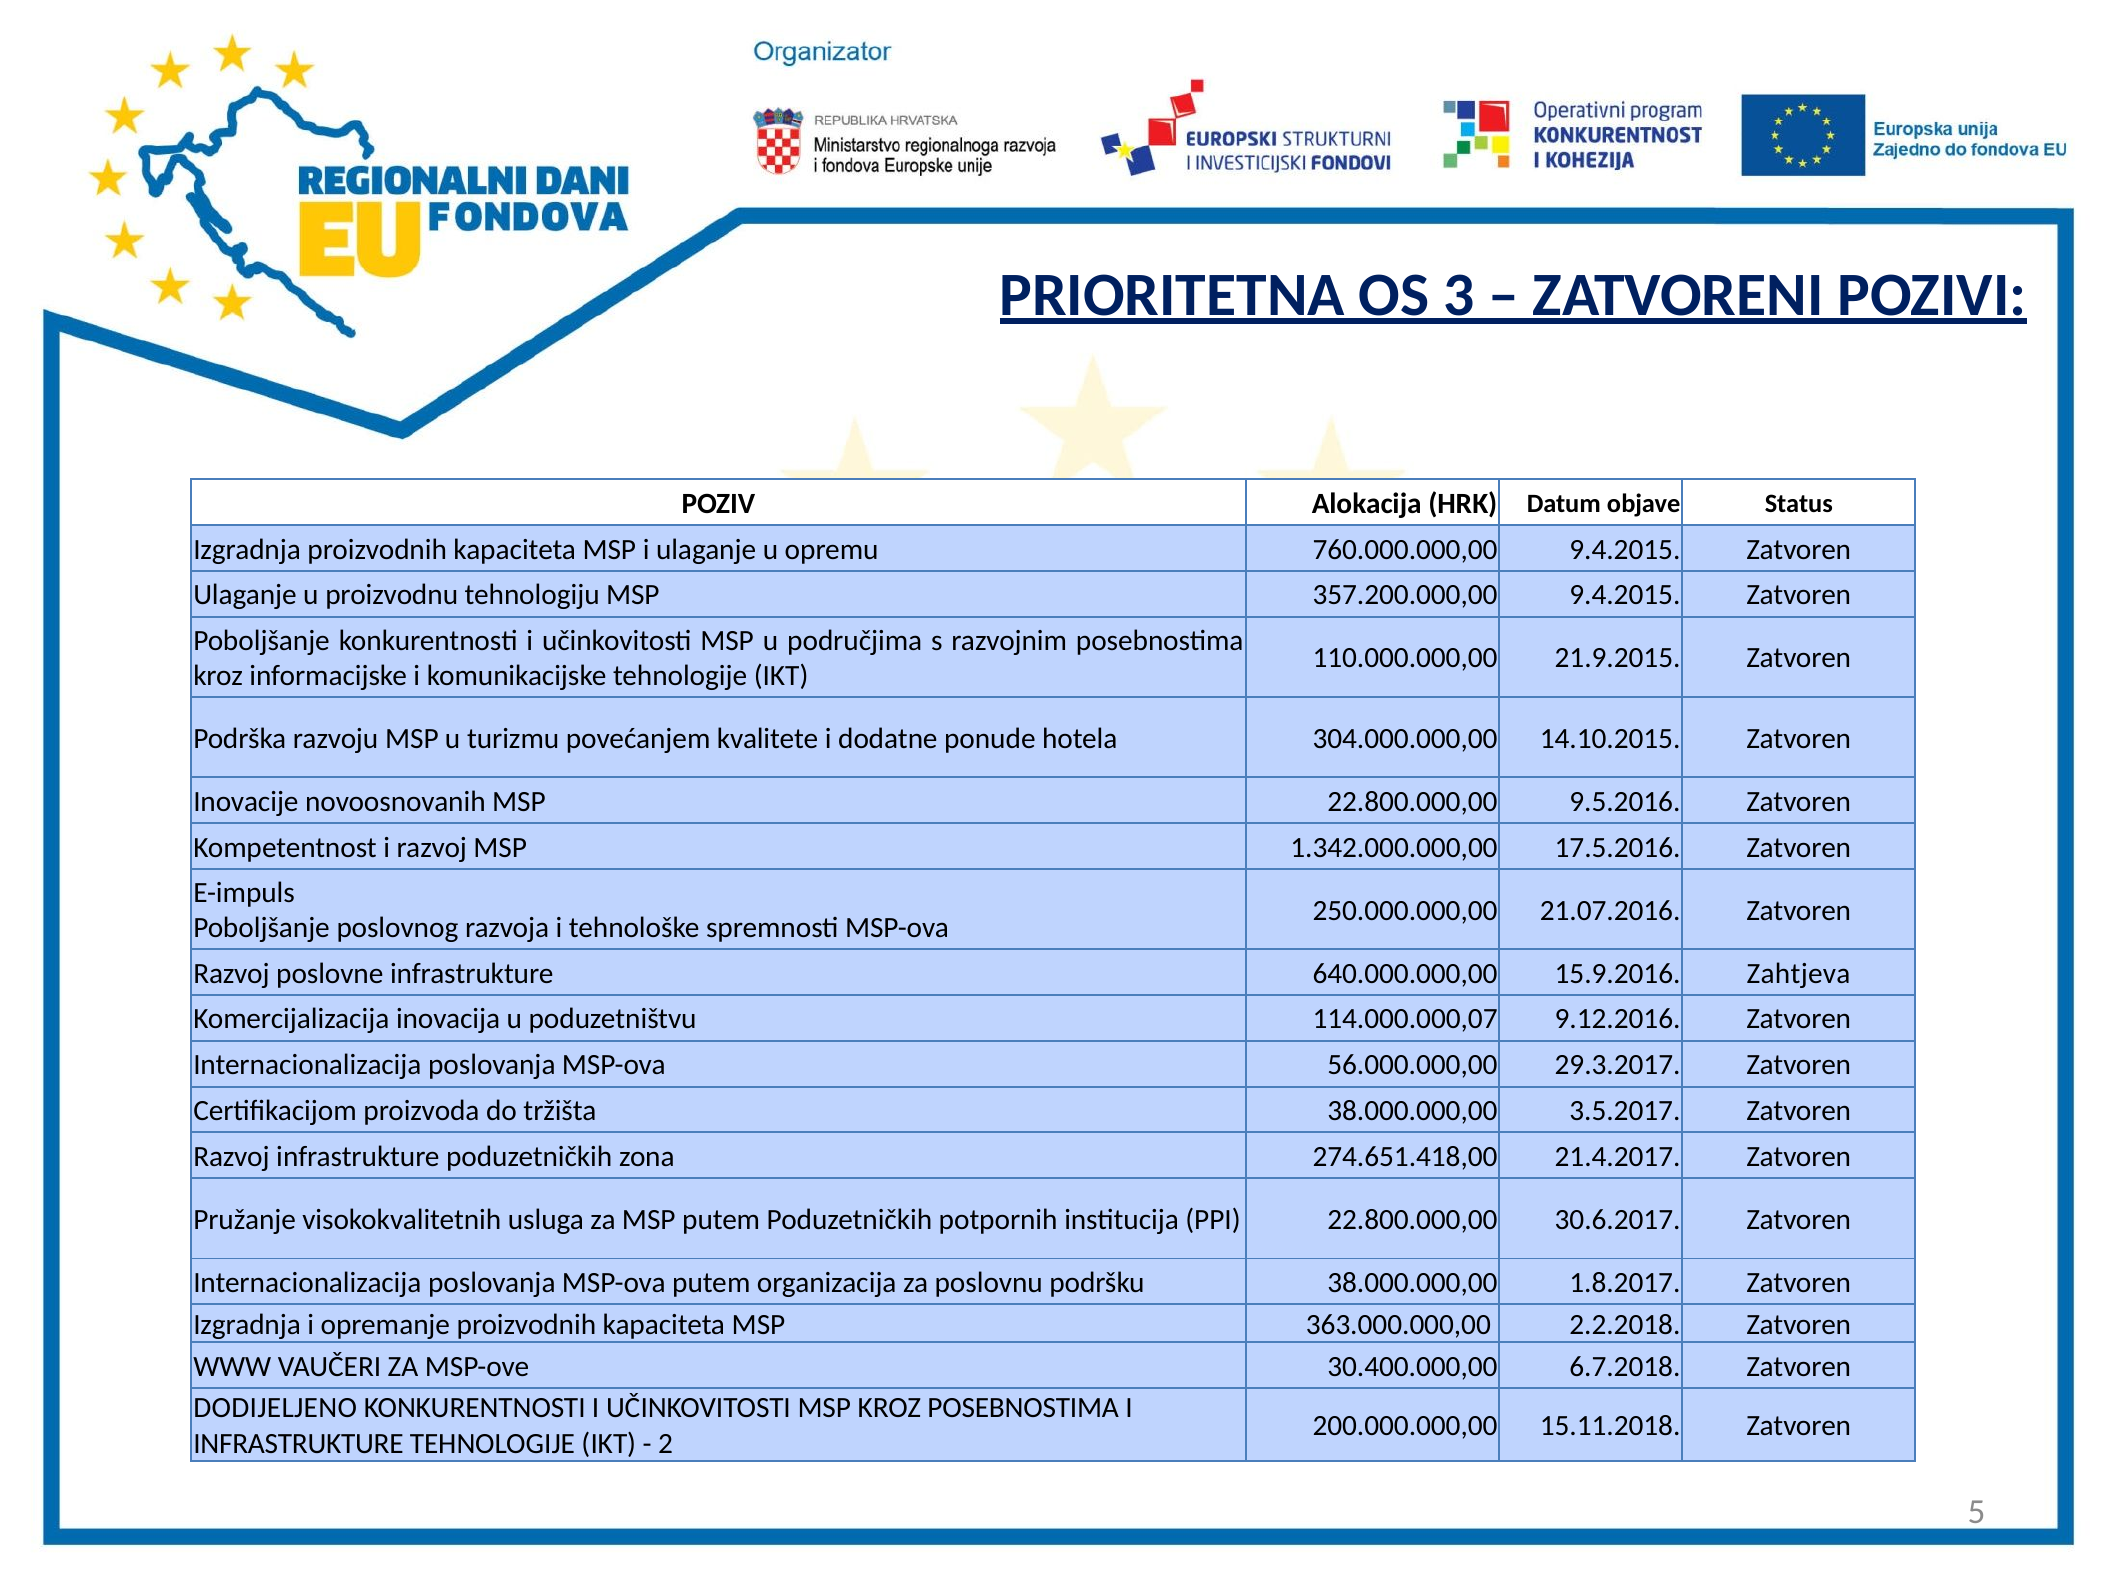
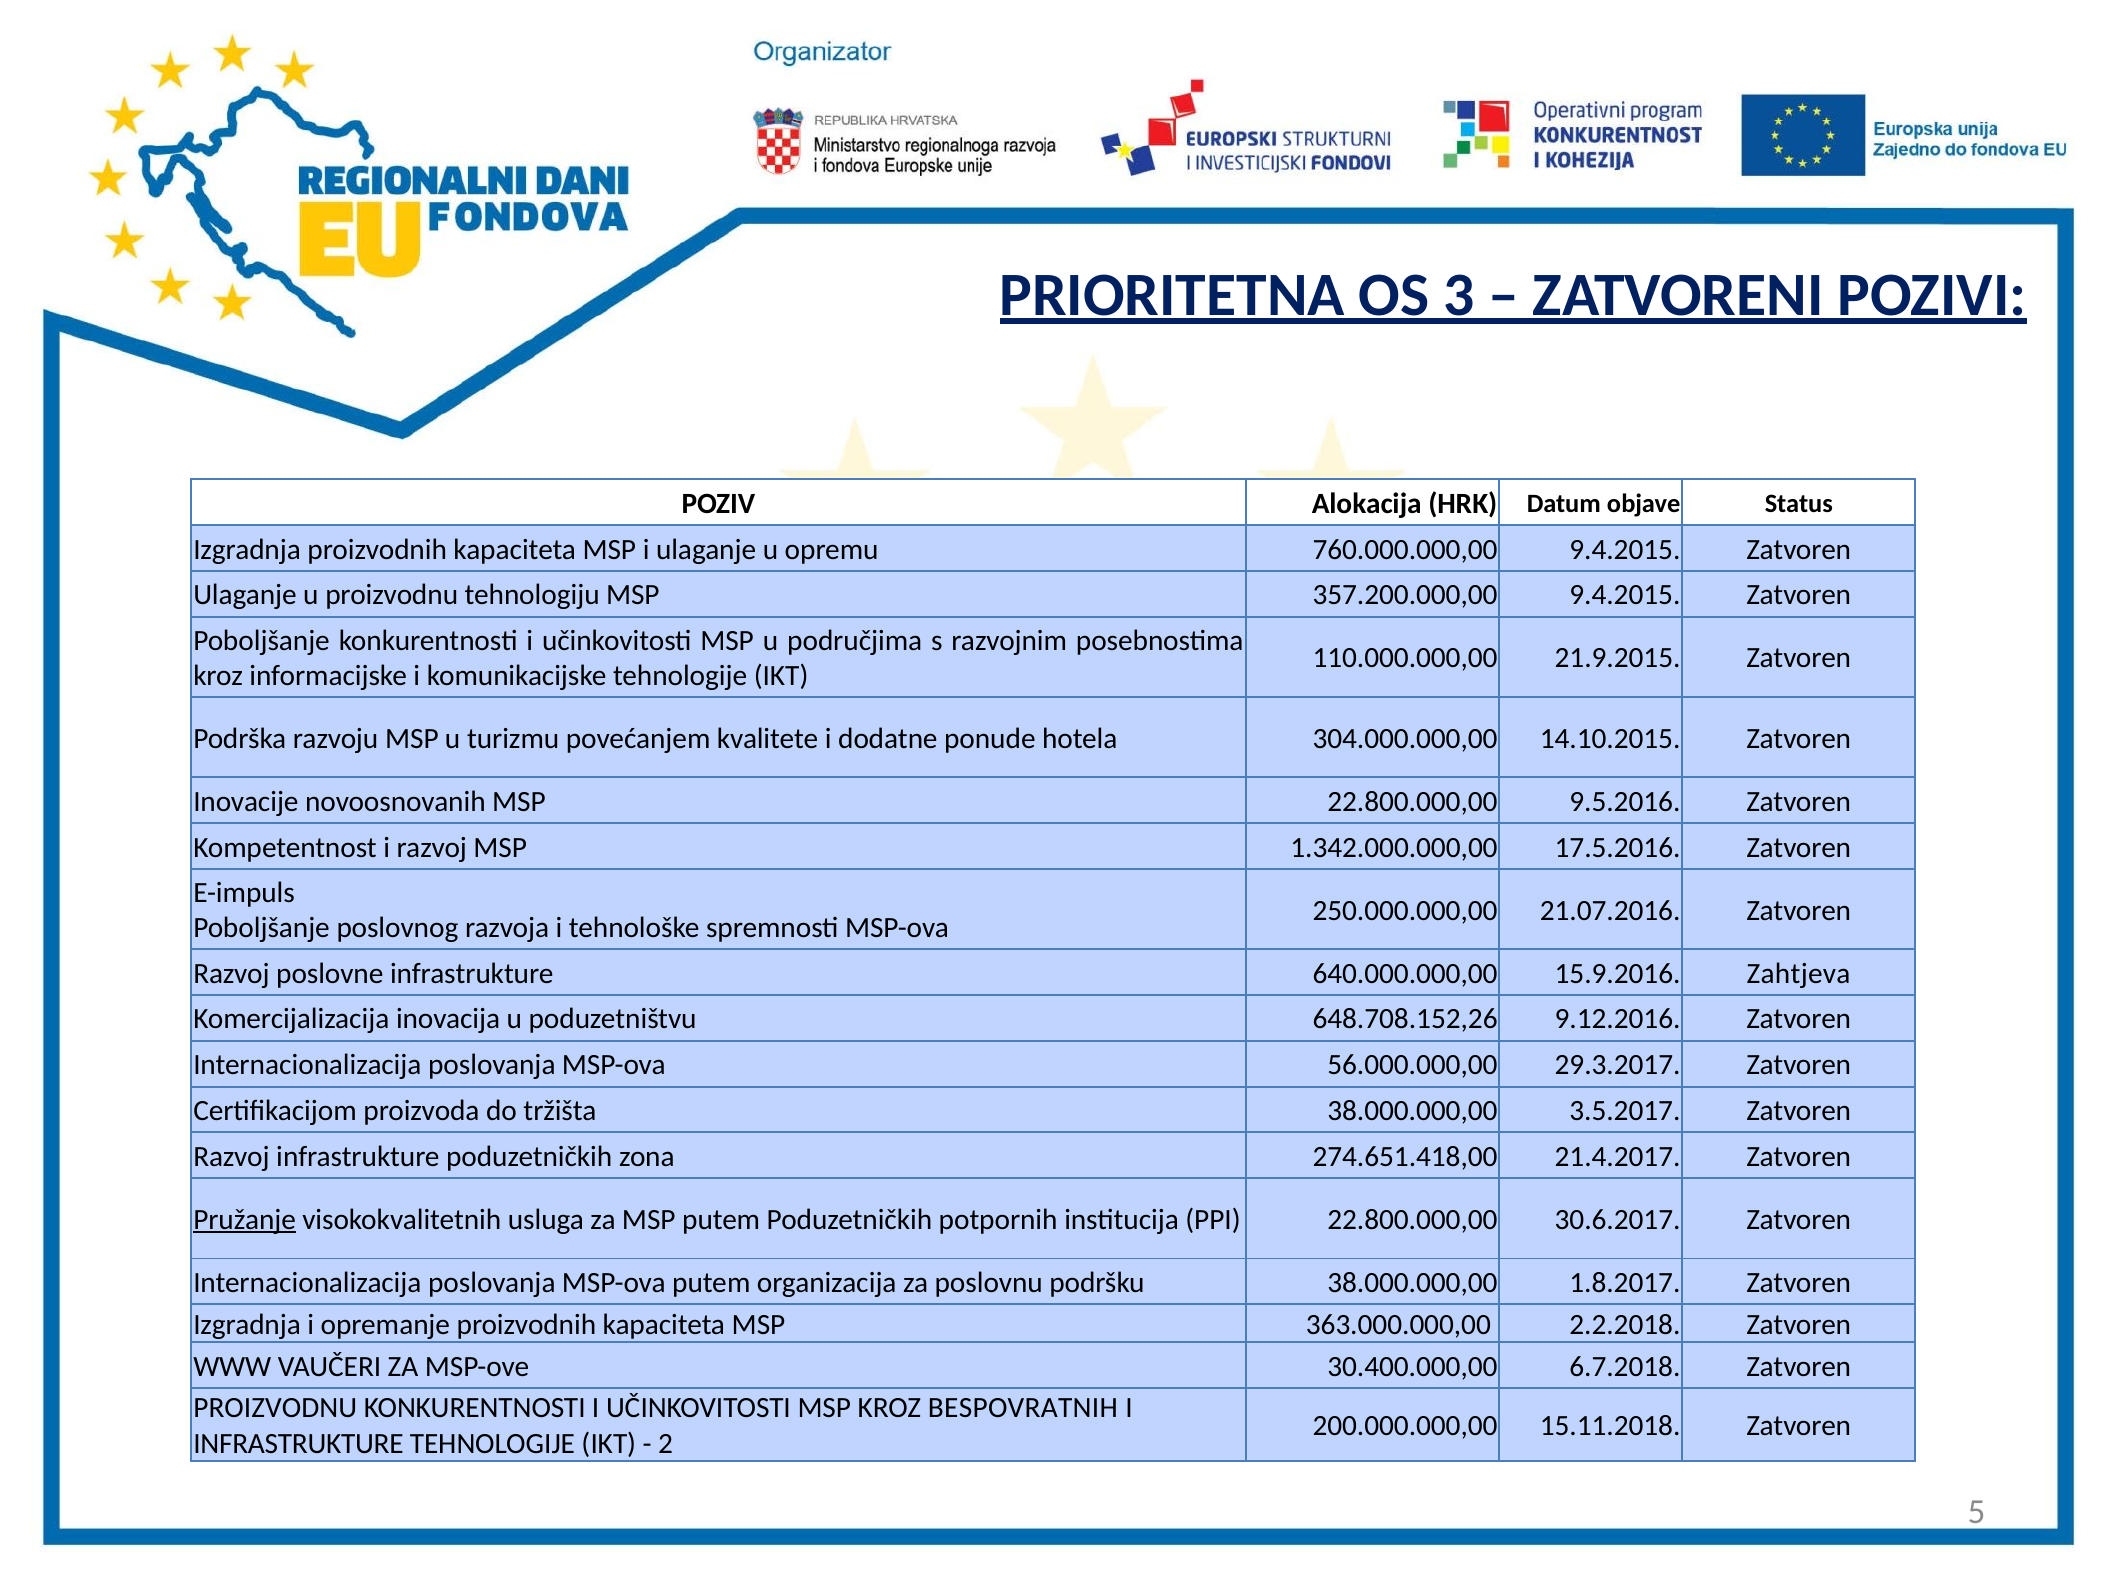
114.000.000,07: 114.000.000,07 -> 648.708.152,26 (1405, 1019)
Pružanje underline: none -> present (245, 1220)
DODIJELJENO: DODIJELJENO -> PROIZVODNU (275, 1408)
KROZ POSEBNOSTIMA: POSEBNOSTIMA -> BESPOVRATNIH (1023, 1408)
